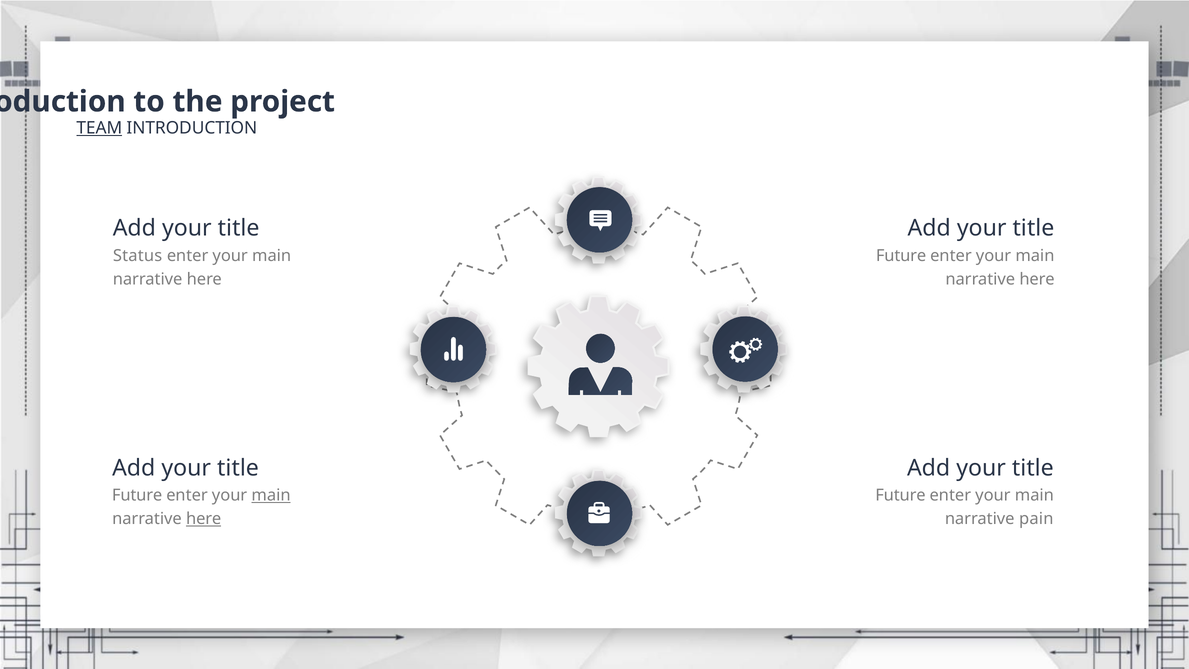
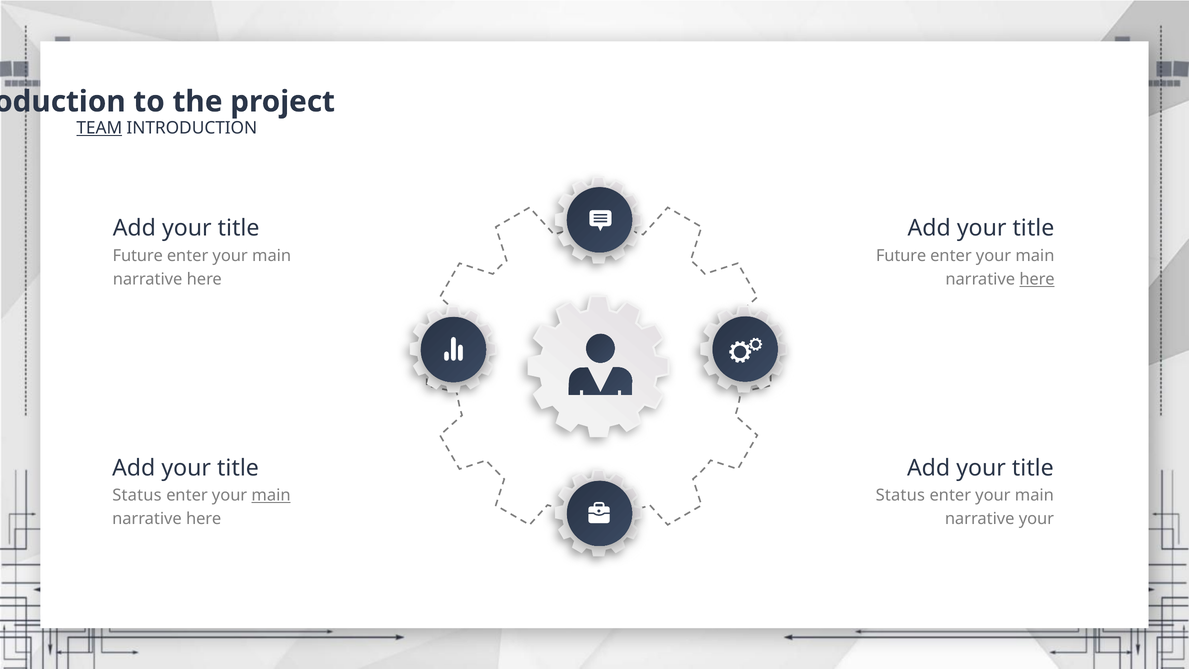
Status: Status -> Future (138, 256)
here underline: none -> present (1037, 279)
Future: Future -> Status (137, 495)
Future: Future -> Status (900, 495)
here underline: present -> none (204, 519)
narrative pain: pain -> your (1036, 519)
